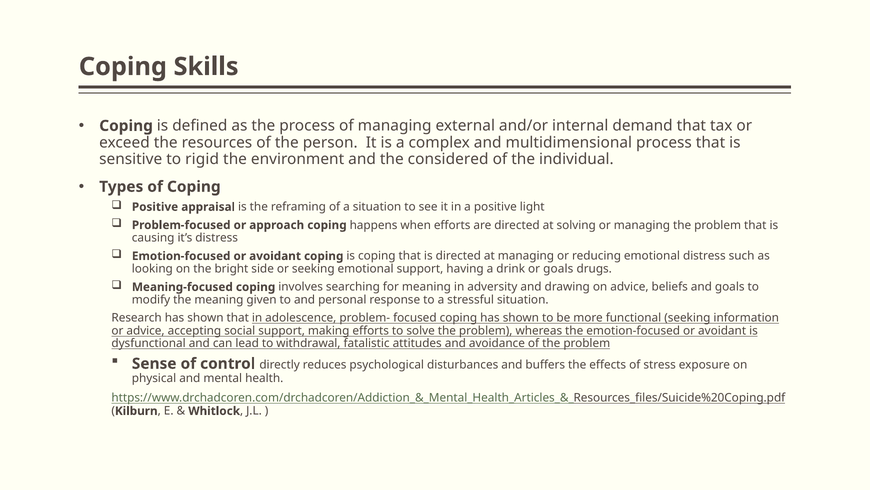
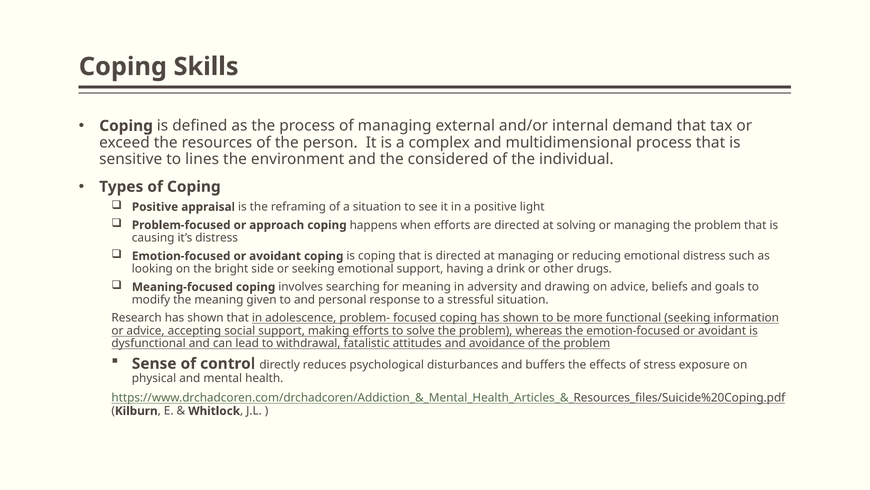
rigid: rigid -> lines (202, 159)
or goals: goals -> other (558, 269)
